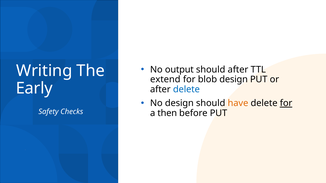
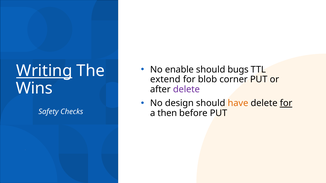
output: output -> enable (179, 70)
should after: after -> bugs (238, 70)
Writing underline: none -> present (44, 71)
blob design: design -> corner (234, 80)
Early: Early -> Wins (34, 89)
delete colour: blue -> purple (186, 89)
